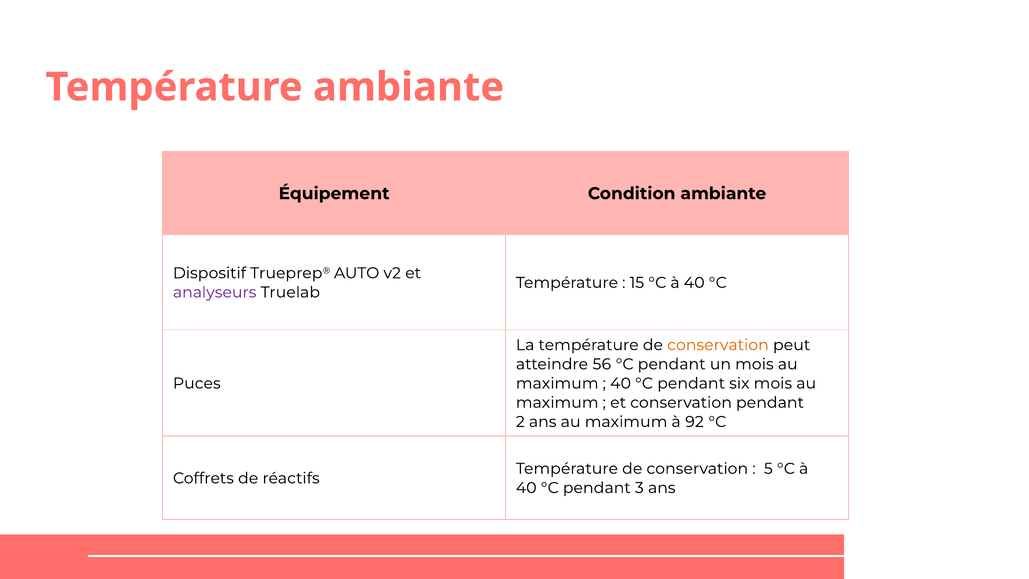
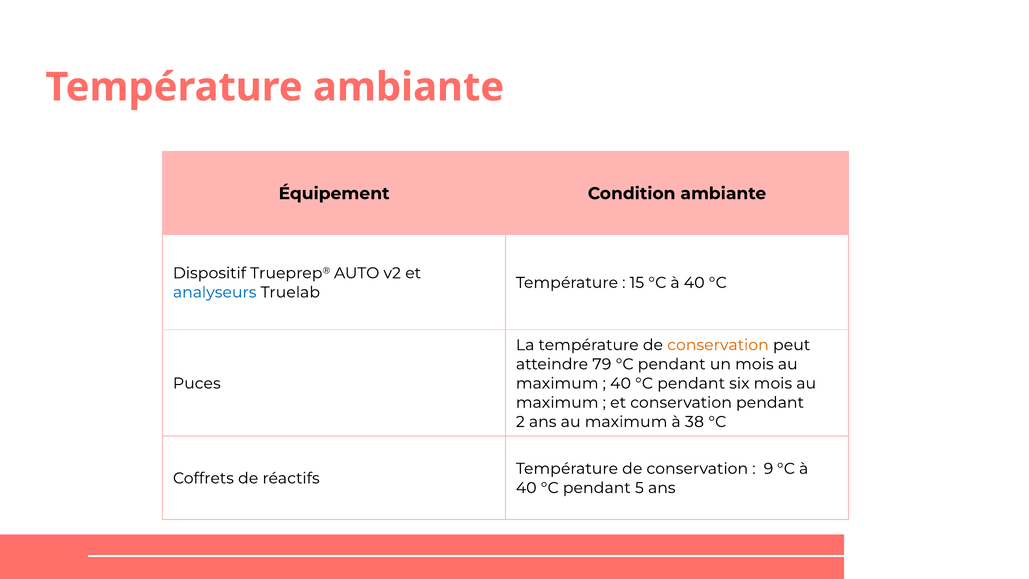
analyseurs colour: purple -> blue (215, 292)
56: 56 -> 79 (602, 364)
92: 92 -> 38 (695, 422)
5: 5 -> 9 (768, 469)
3: 3 -> 5 (639, 488)
